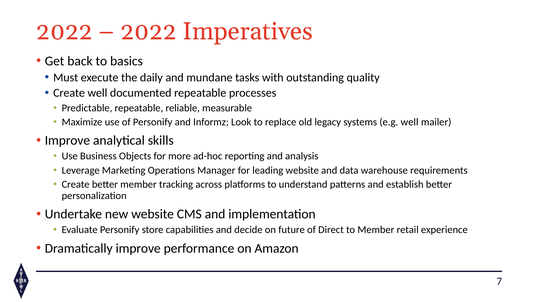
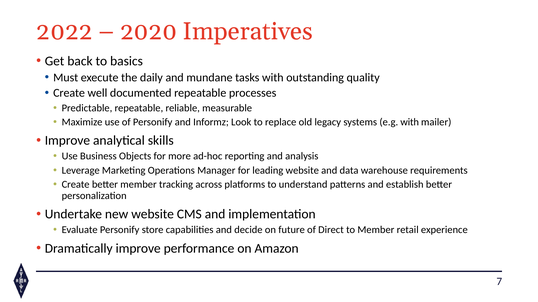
2022: 2022 -> 2020 (149, 31)
e.g well: well -> with (410, 122)
